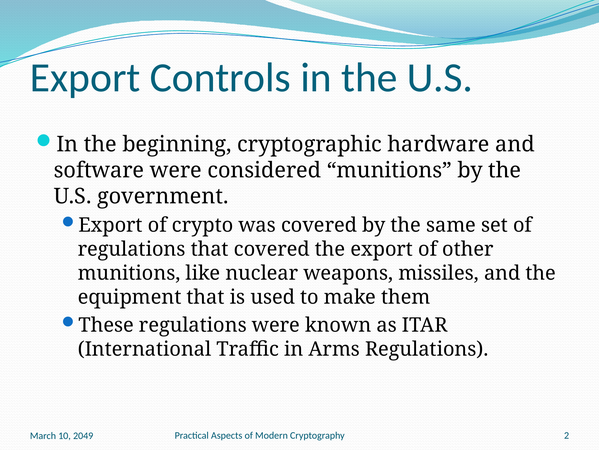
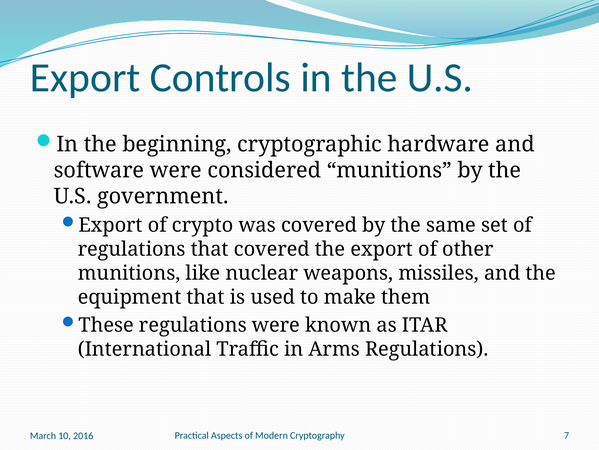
2: 2 -> 7 (567, 435)
2049: 2049 -> 2016 (83, 435)
